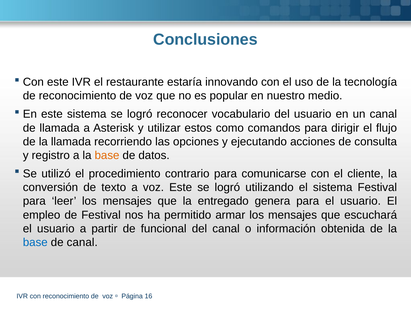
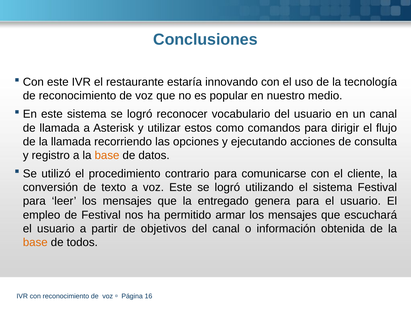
funcional: funcional -> objetivos (164, 228)
base colour: blue -> orange (35, 242)
de canal: canal -> todos (82, 242)
